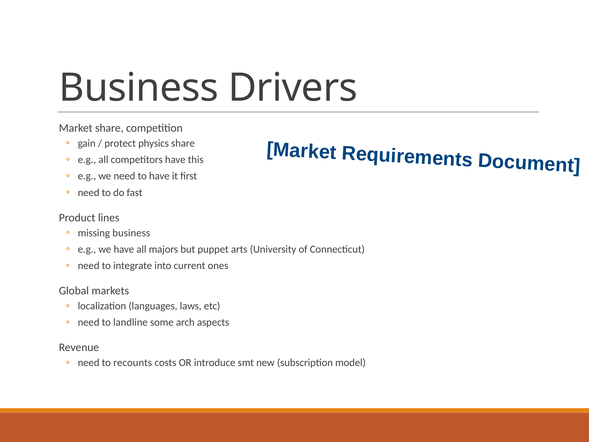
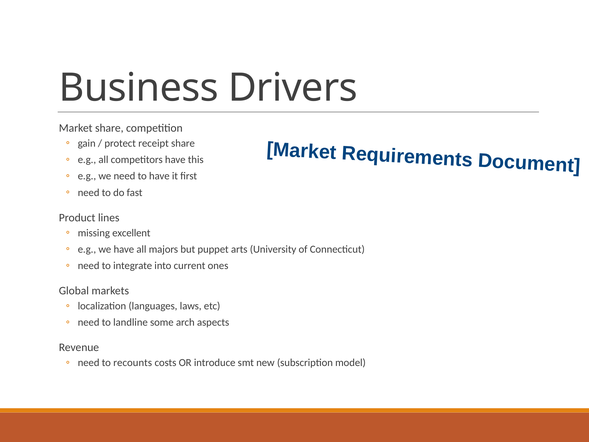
physics: physics -> receipt (154, 143)
missing business: business -> excellent (131, 233)
